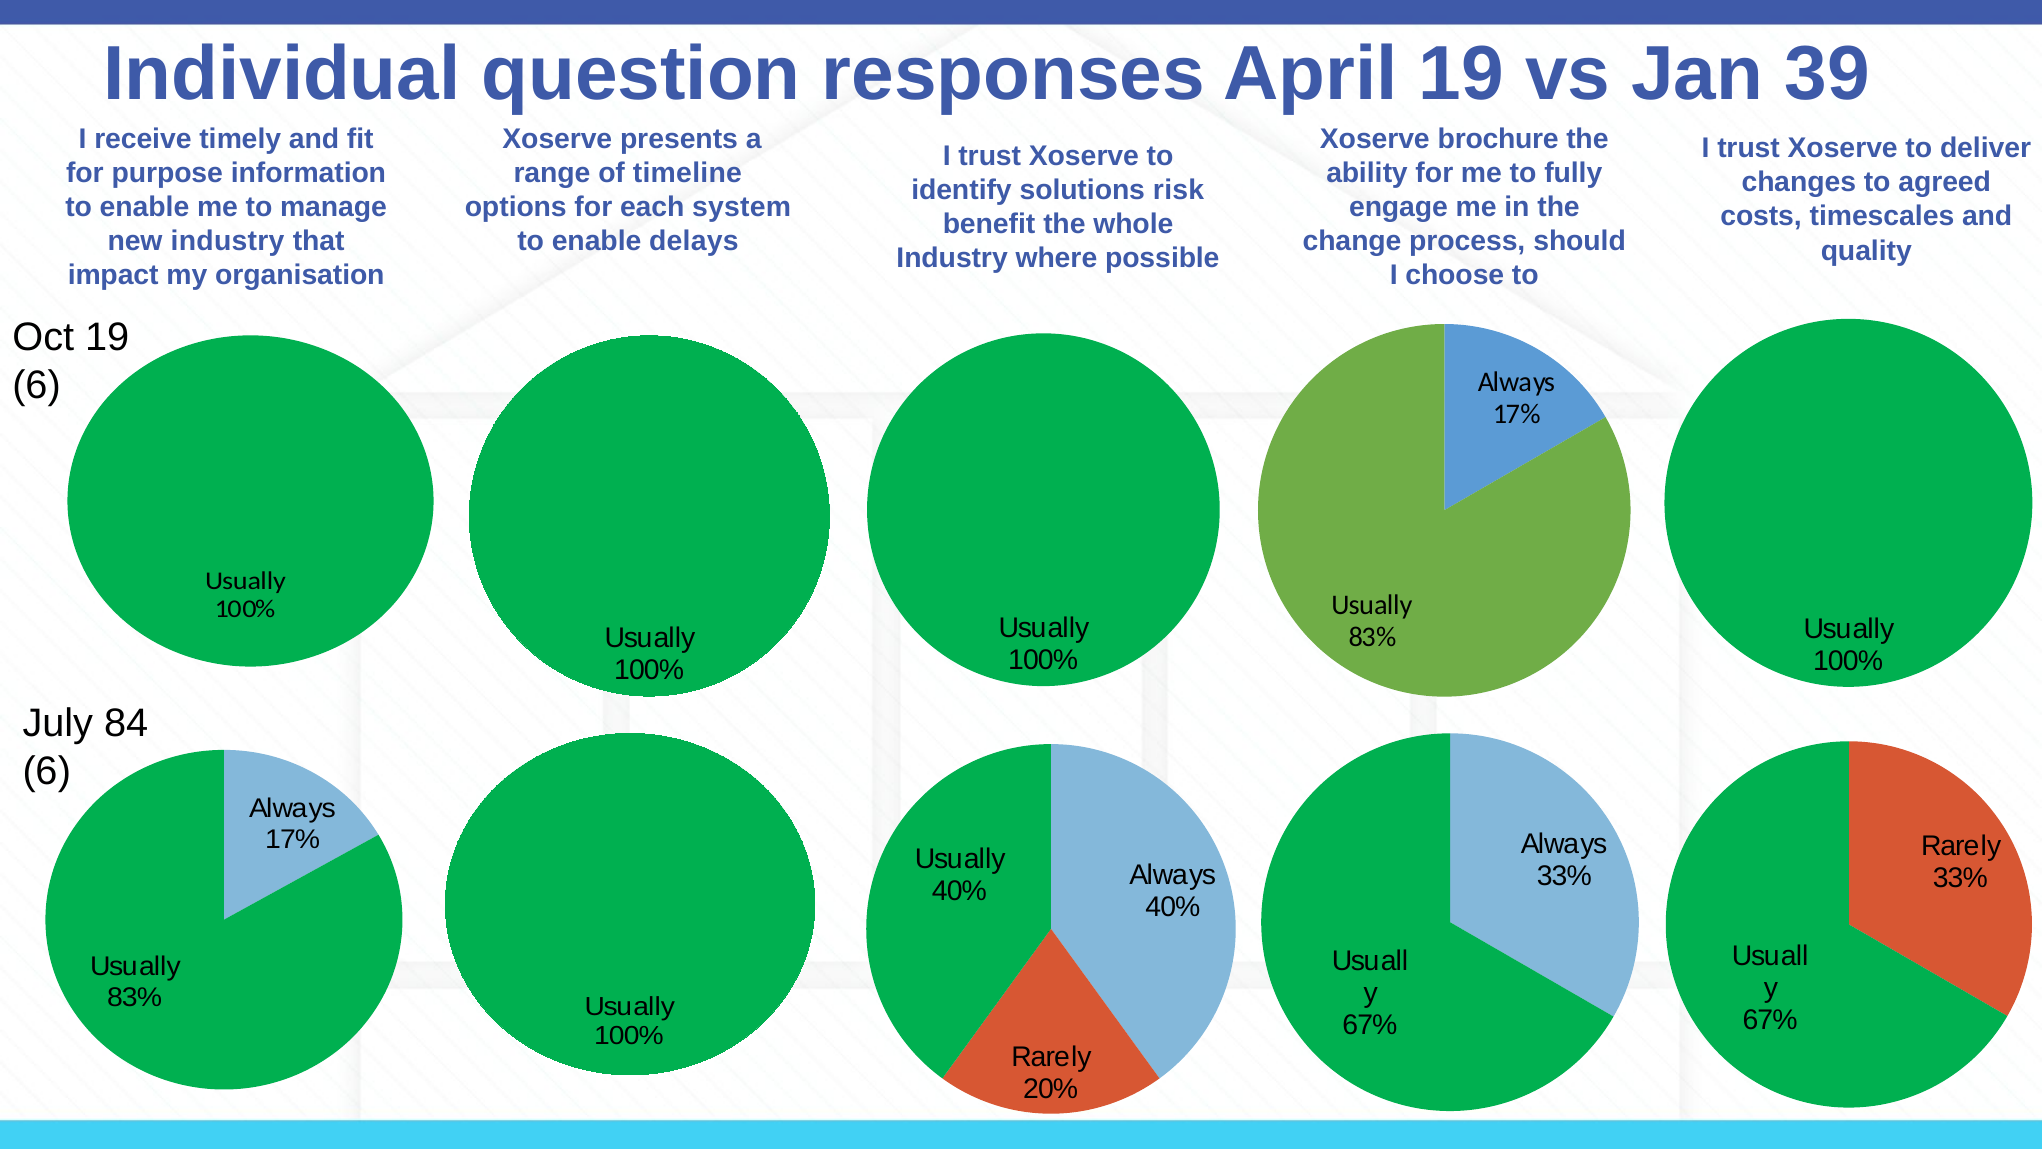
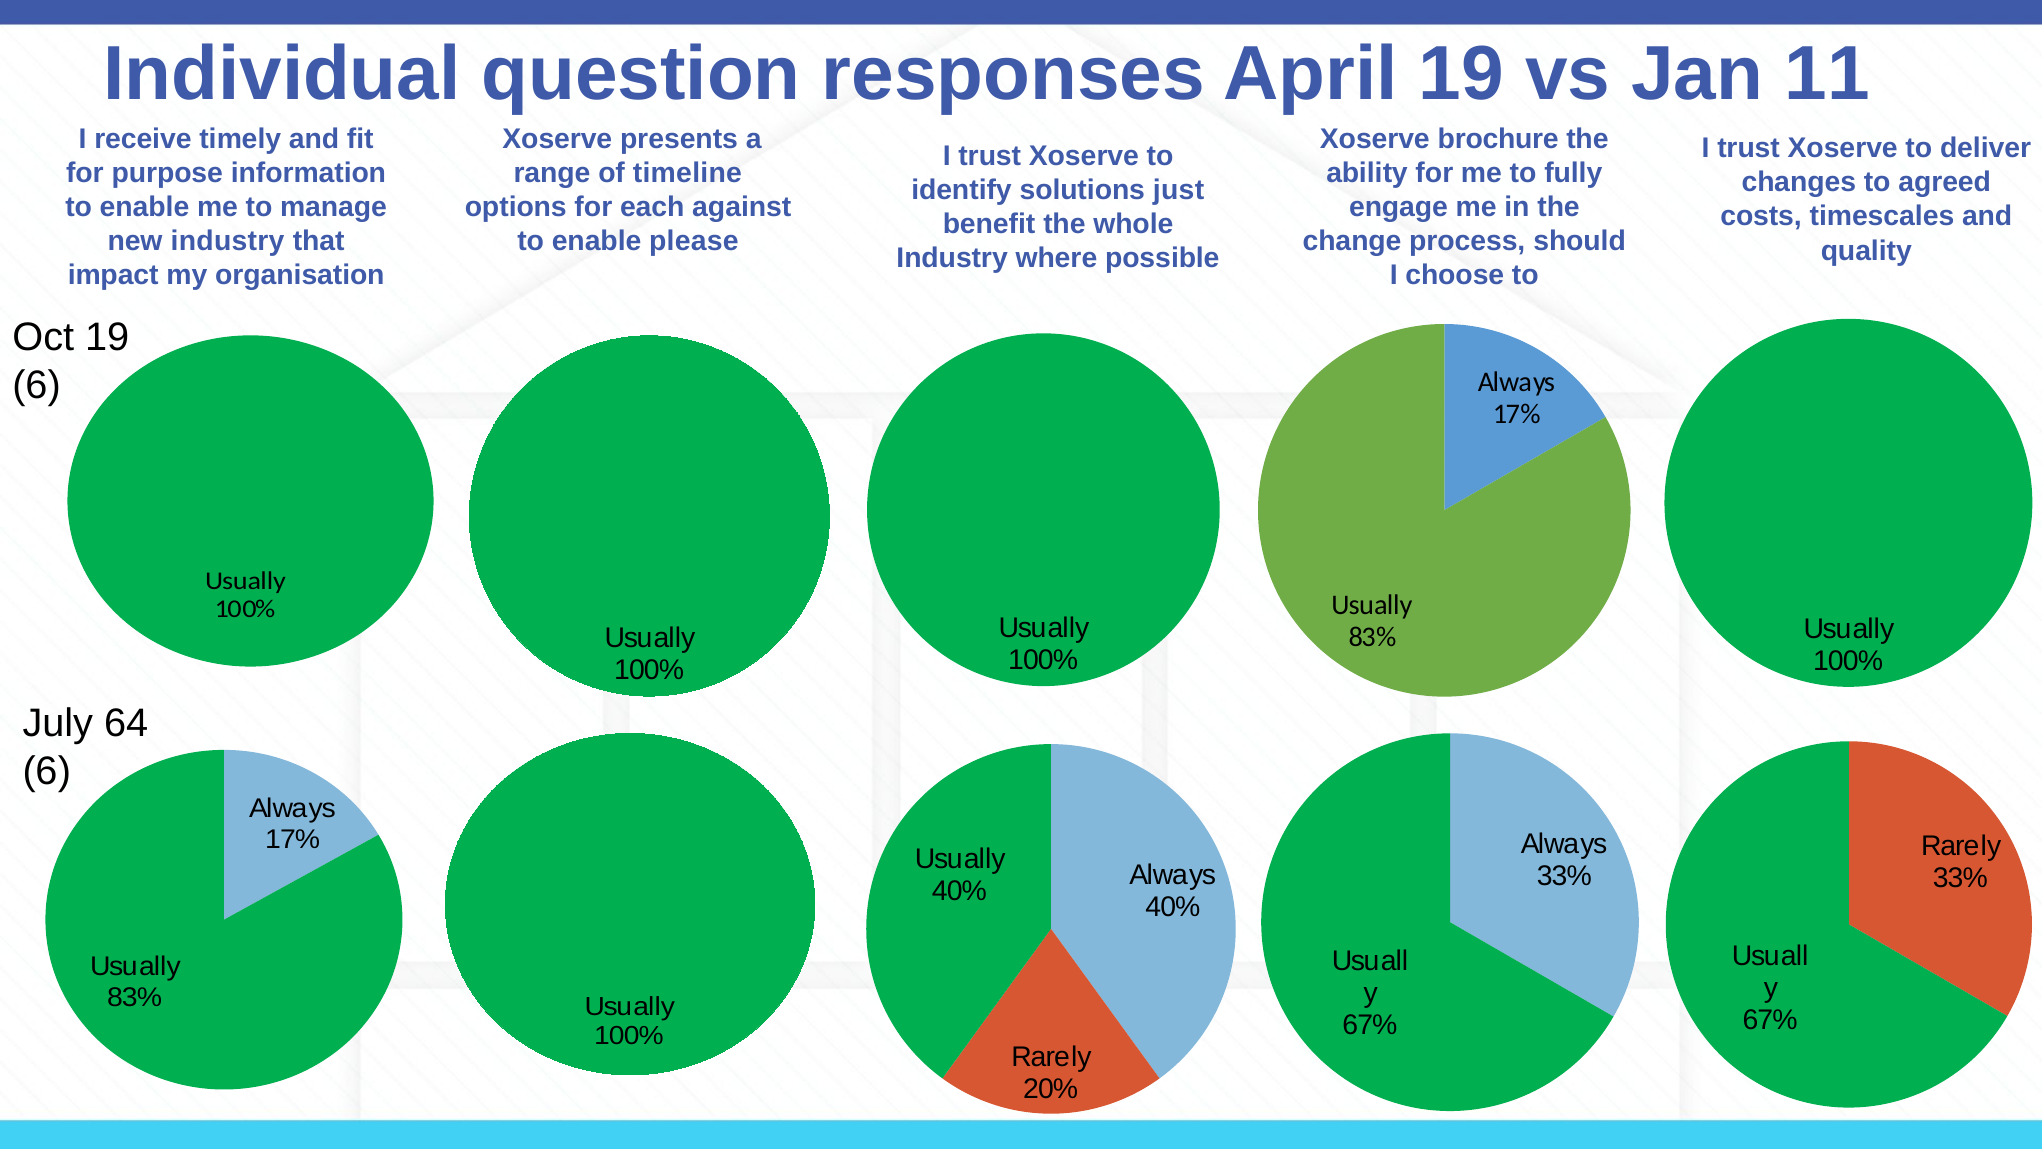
39: 39 -> 11 (1827, 74)
risk: risk -> just (1179, 190)
system: system -> against (742, 207)
delays: delays -> please (694, 241)
84: 84 -> 64 (126, 723)
